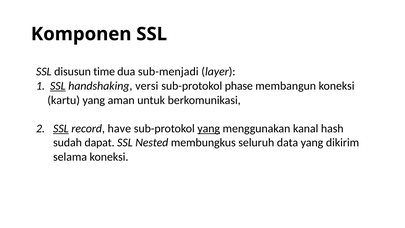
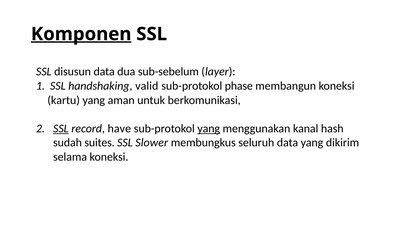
Komponen underline: none -> present (81, 34)
disusun time: time -> data (104, 72)
sub-menjadi: sub-menjadi -> sub-sebelum (168, 72)
SSL underline: present -> none (58, 86)
versi: versi -> valid (147, 86)
dapat: dapat -> suites (100, 143)
Nested: Nested -> Slower (152, 143)
